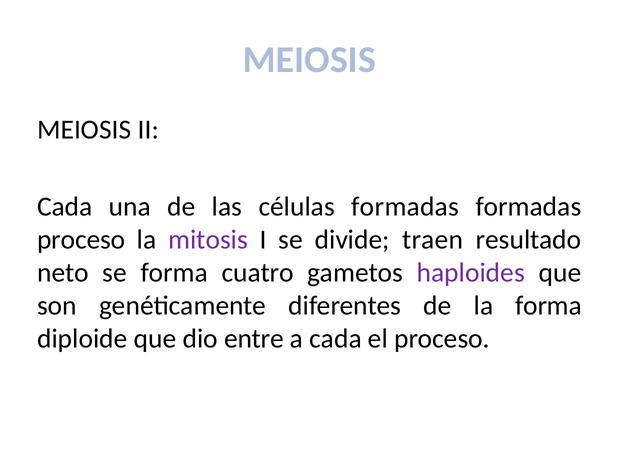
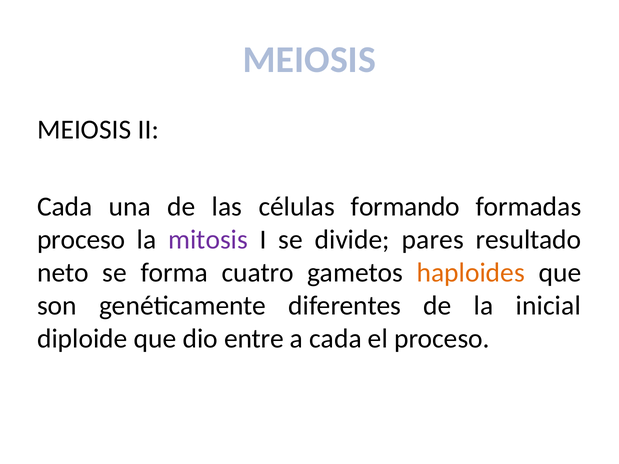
células formadas: formadas -> formando (405, 207)
traen: traen -> pares (433, 240)
haploides colour: purple -> orange (471, 273)
la forma: forma -> inicial (548, 306)
